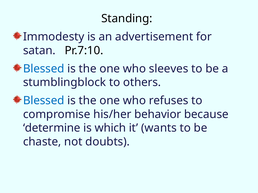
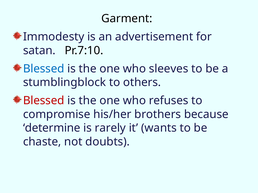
Standing: Standing -> Garment (127, 19)
Blessed colour: blue -> red (44, 101)
behavior: behavior -> brothers (158, 115)
which: which -> rarely (110, 128)
